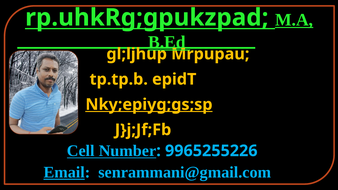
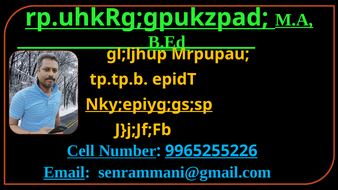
9965255226 underline: none -> present (211, 151)
